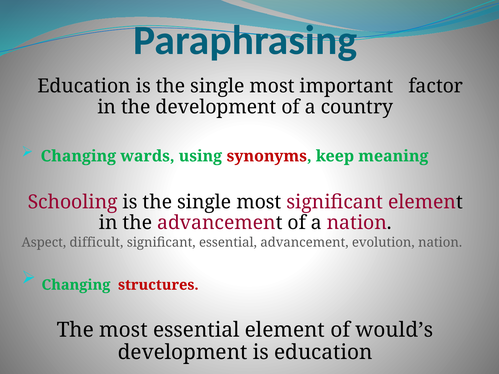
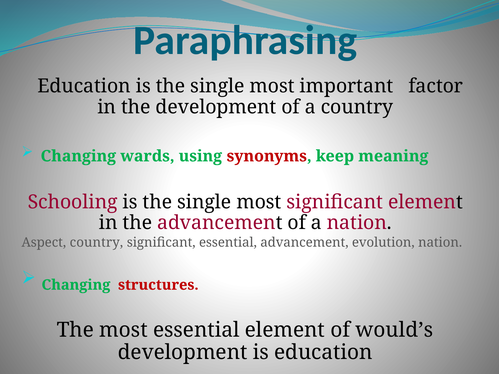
Aspect difficult: difficult -> country (96, 243)
